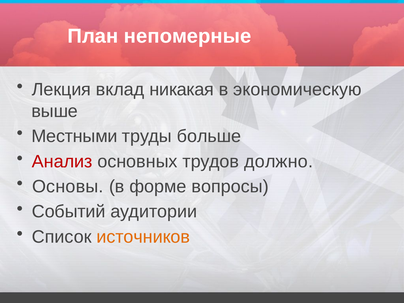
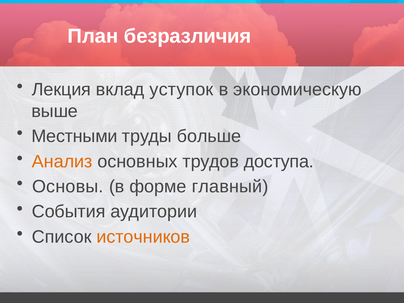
непомерные: непомерные -> безразличия (188, 36)
никакая: никакая -> уступок (182, 90)
Анализ colour: red -> orange (62, 161)
должно: должно -> доступа (279, 161)
вопросы: вопросы -> главный (230, 187)
Событий: Событий -> События (69, 212)
